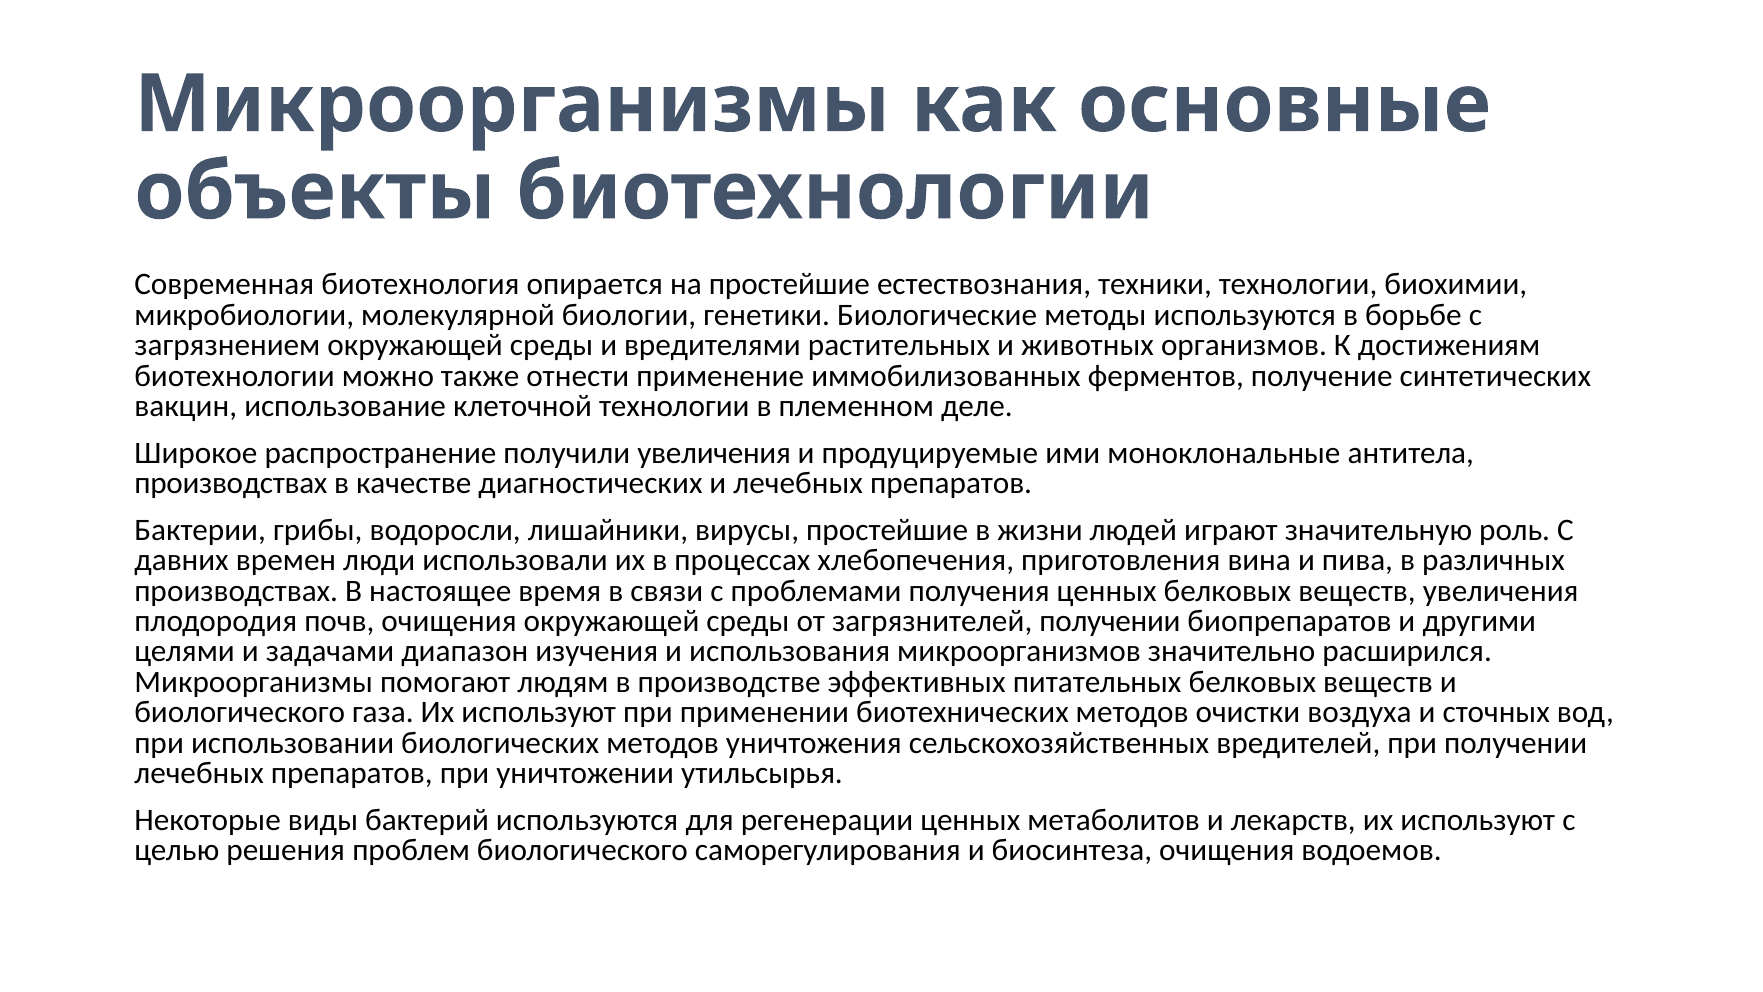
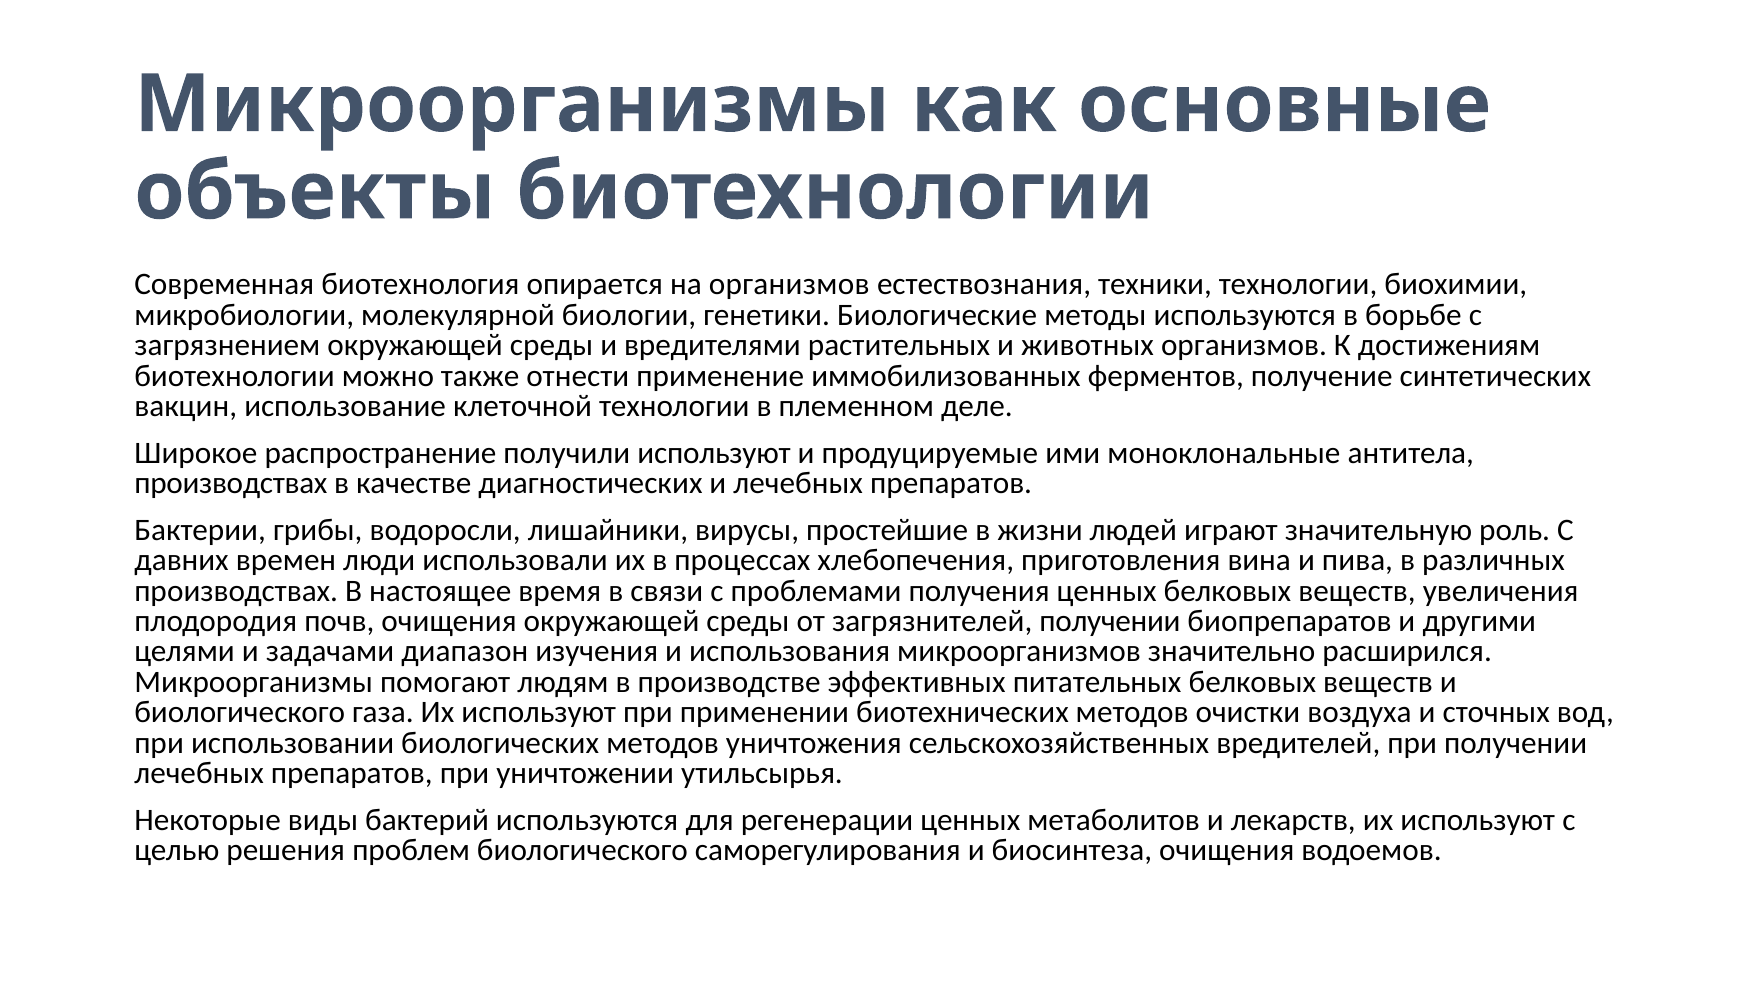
на простейшие: простейшие -> организмов (789, 285)
получили увеличения: увеличения -> используют (714, 453)
